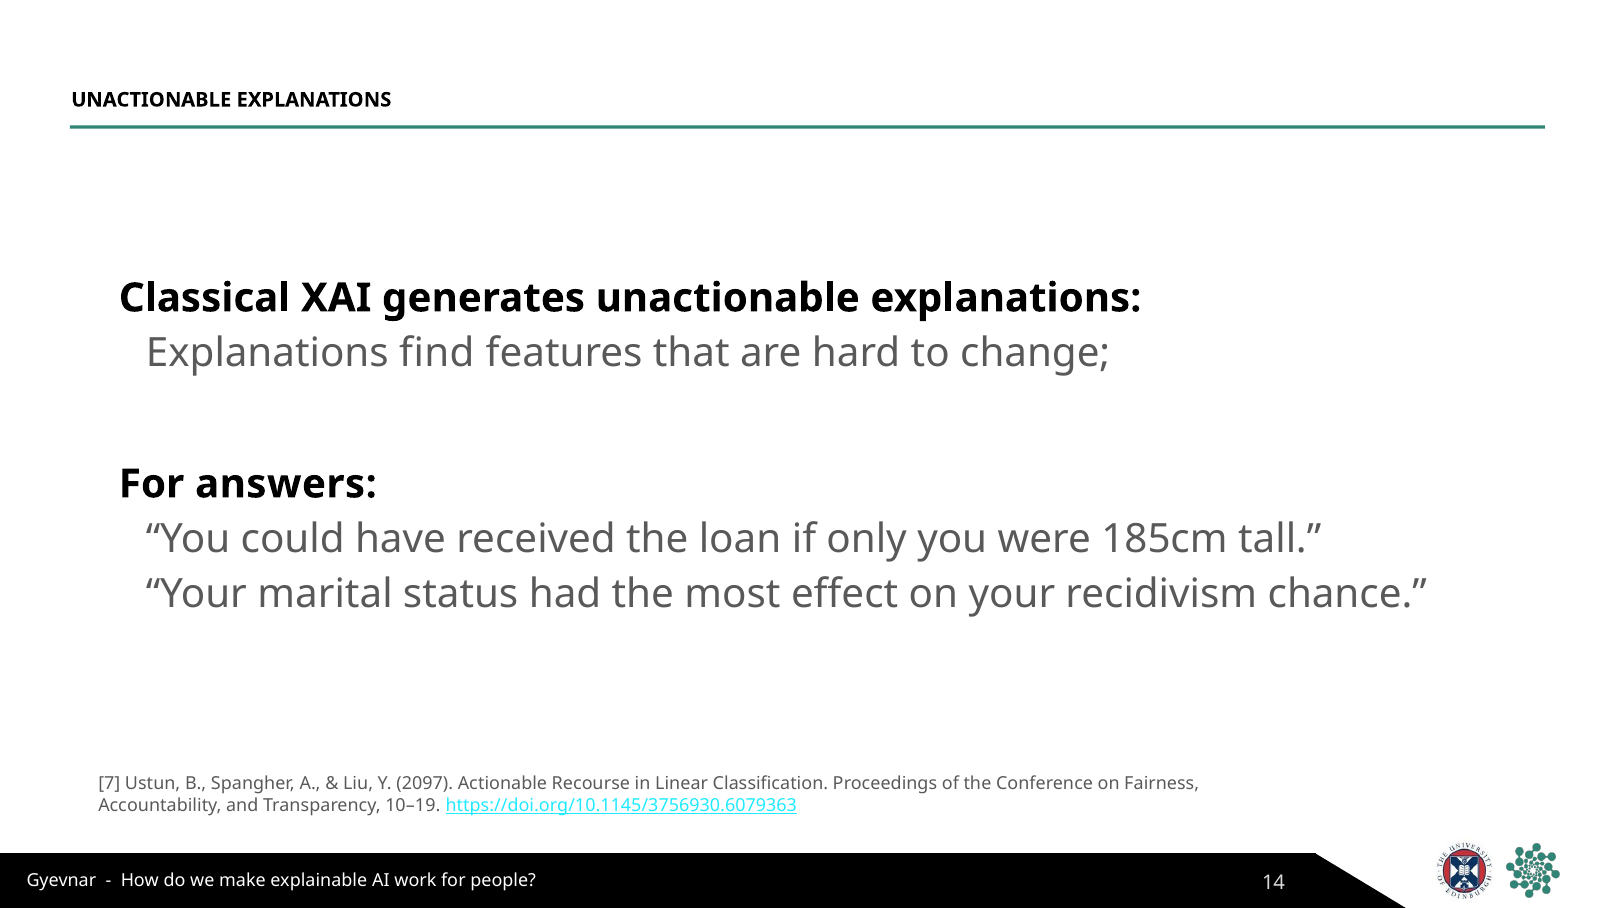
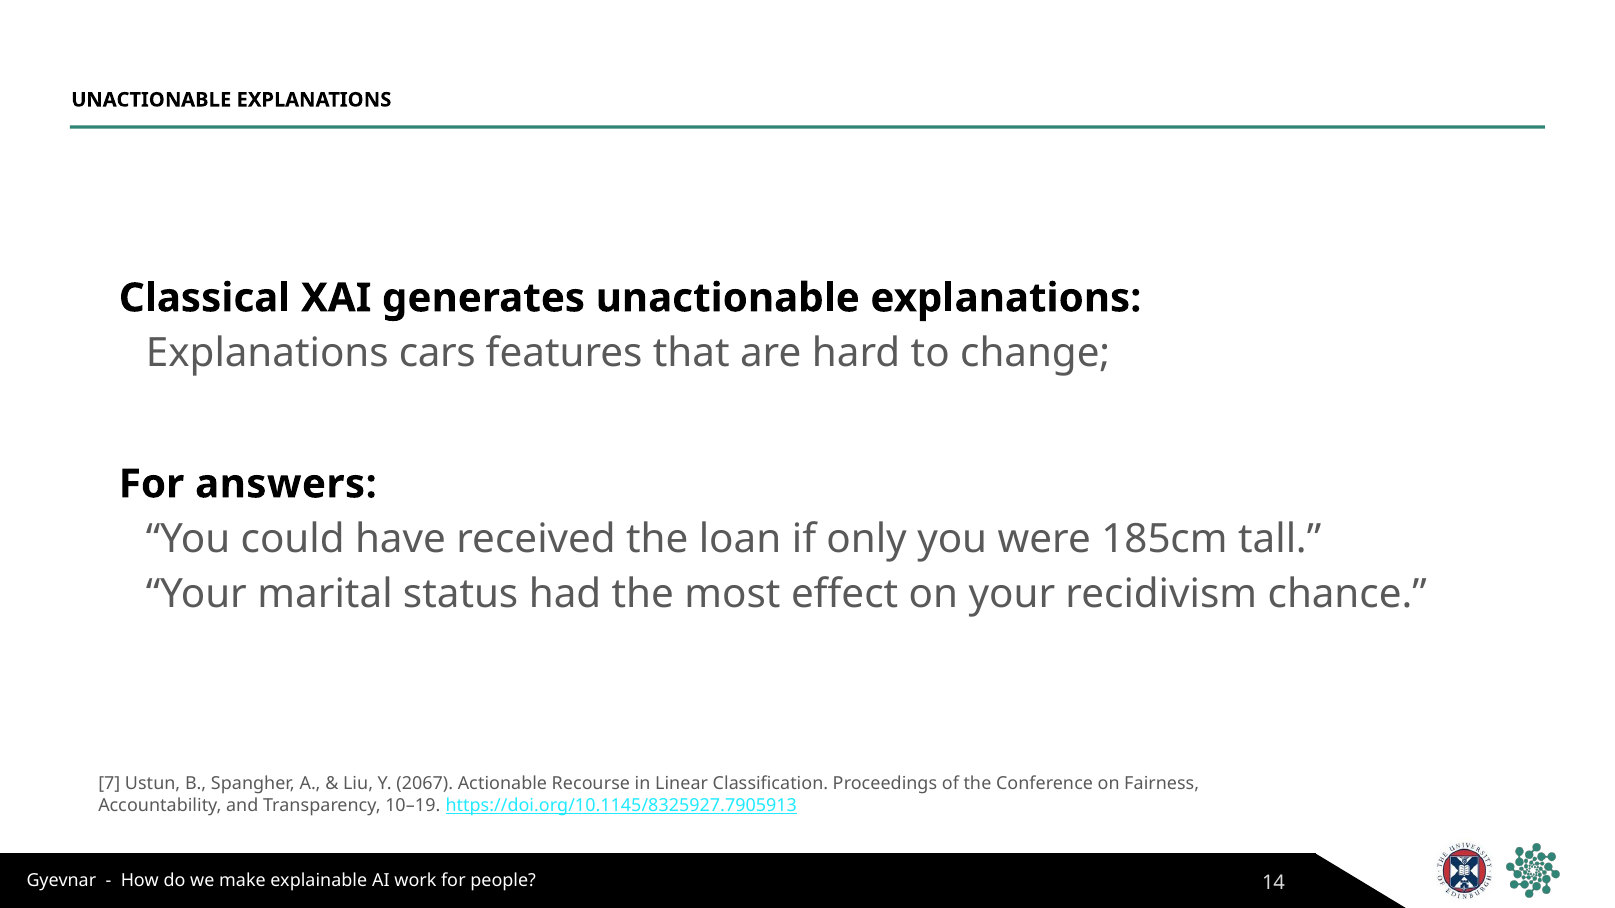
find: find -> cars (437, 353)
2097: 2097 -> 2067 (425, 784)
https://doi.org/10.1145/3756930.6079363: https://doi.org/10.1145/3756930.6079363 -> https://doi.org/10.1145/8325927.7905913 (621, 806)
